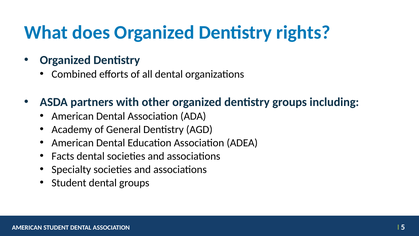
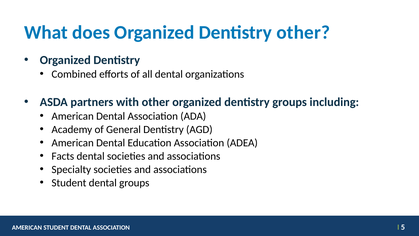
Dentistry rights: rights -> other (303, 33)
